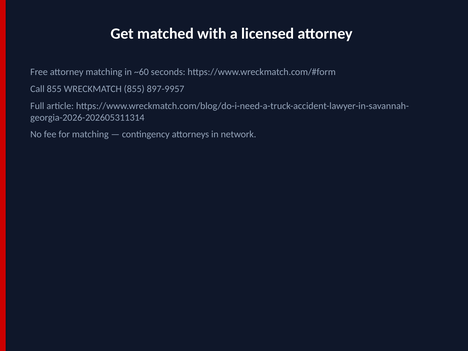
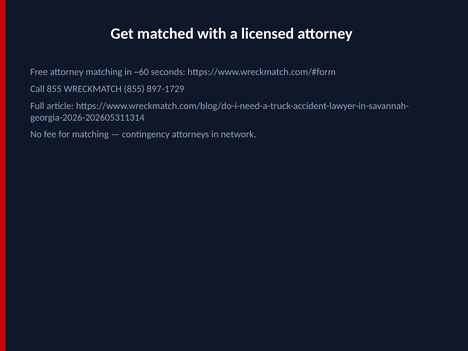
897-9957: 897-9957 -> 897-1729 (166, 89)
